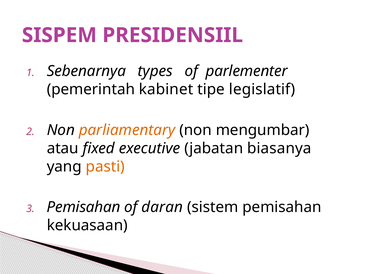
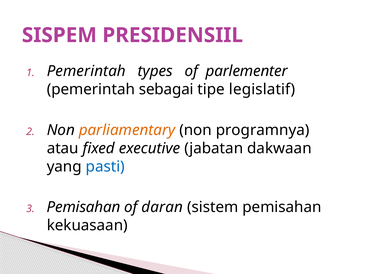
Sebenarnya: Sebenarnya -> Pemerintah (86, 71)
kabinet: kabinet -> sebagai (166, 89)
mengumbar: mengumbar -> programnya (263, 130)
biasanya: biasanya -> dakwaan (279, 148)
pasti colour: orange -> blue (105, 166)
